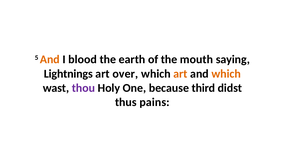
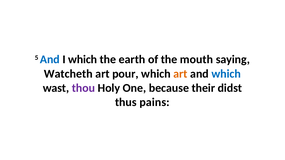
And colour: orange -> blue (50, 60)
I blood: blood -> which (83, 60)
Lightnings: Lightnings -> Watcheth (68, 74)
over: over -> pour (125, 74)
which colour: orange -> blue (226, 74)
third: third -> their (203, 88)
